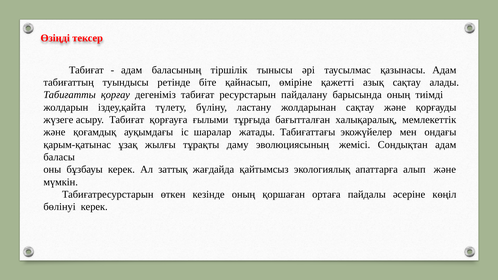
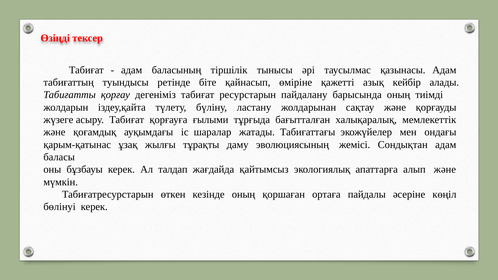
азық сақтау: сақтау -> кейбір (407, 82)
заттық: заттық -> талдап (173, 170)
